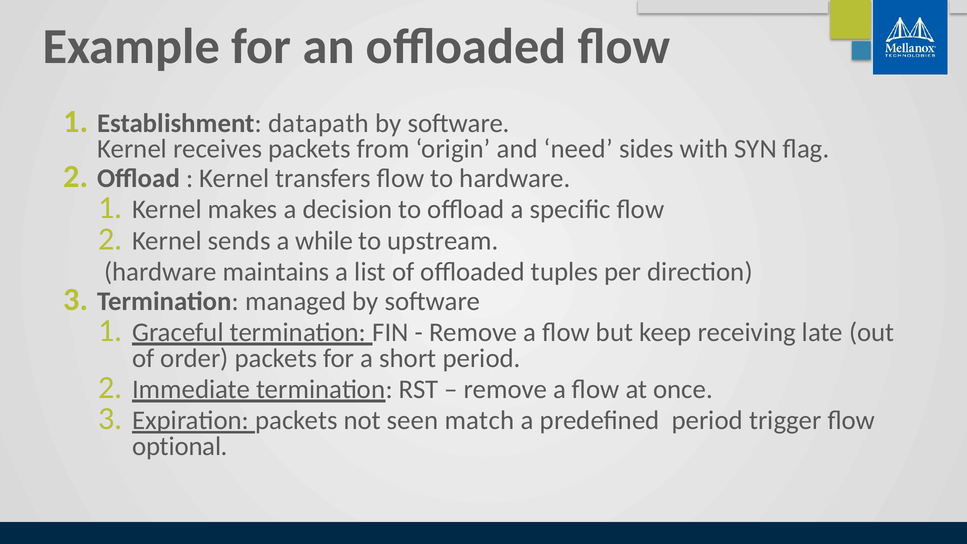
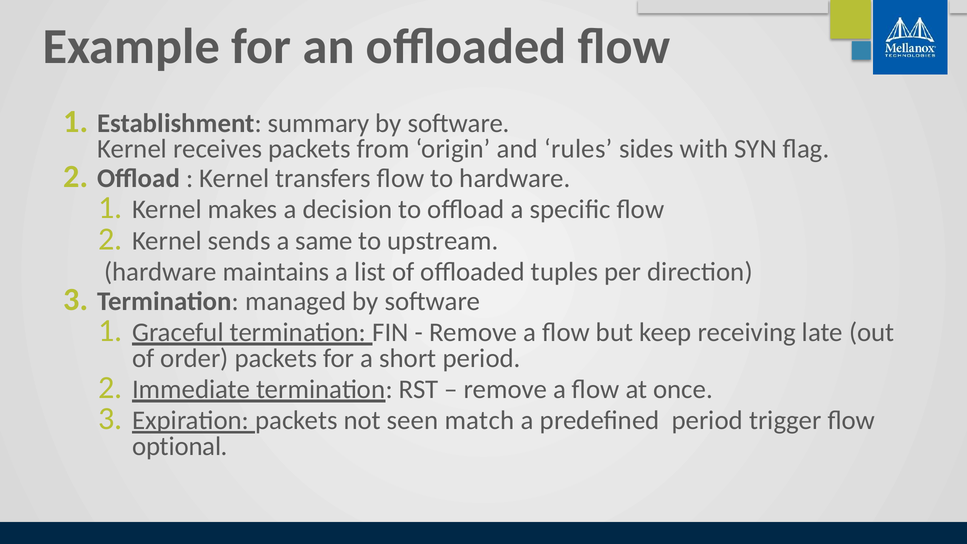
datapath: datapath -> summary (319, 123)
need: need -> rules (578, 149)
while: while -> same (324, 241)
